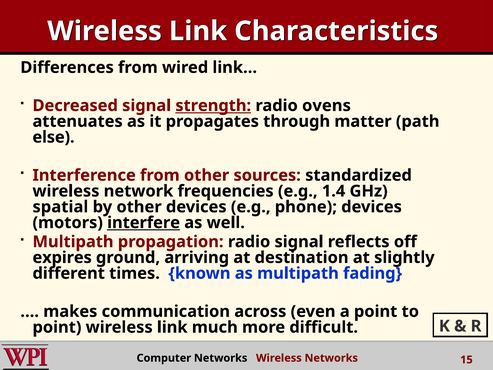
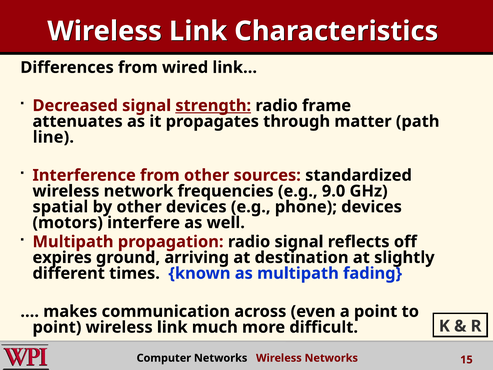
ovens: ovens -> frame (327, 106)
else: else -> line (53, 137)
1.4: 1.4 -> 9.0 (334, 191)
interfere underline: present -> none (144, 223)
